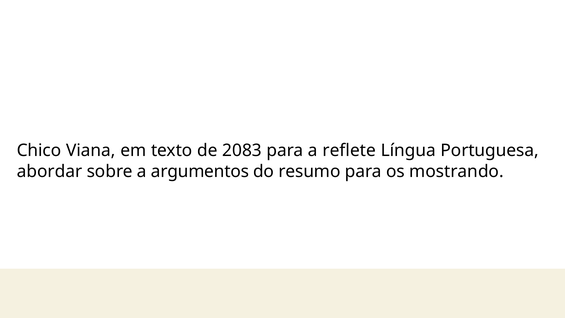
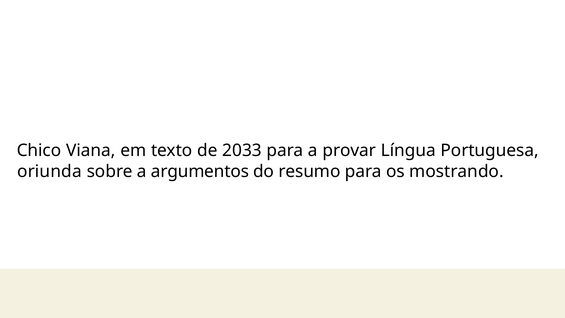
2083: 2083 -> 2033 (242, 151)
reflete: reflete -> provar (349, 151)
abordar: abordar -> oriunda (49, 171)
